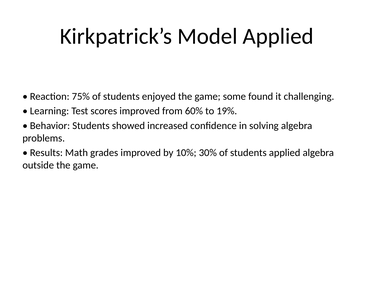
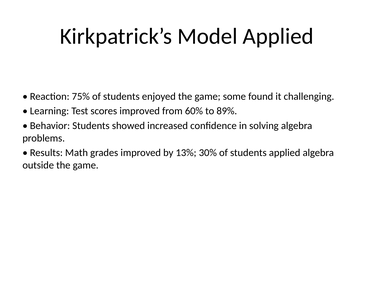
19%: 19% -> 89% (227, 111)
10%: 10% -> 13% (186, 152)
